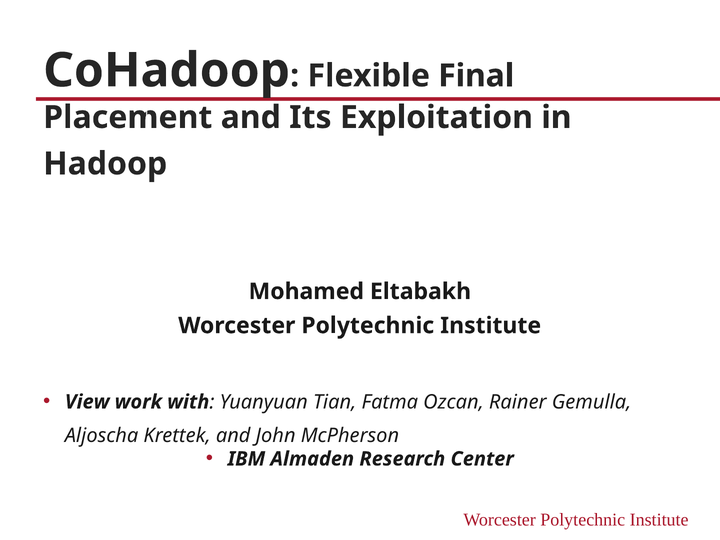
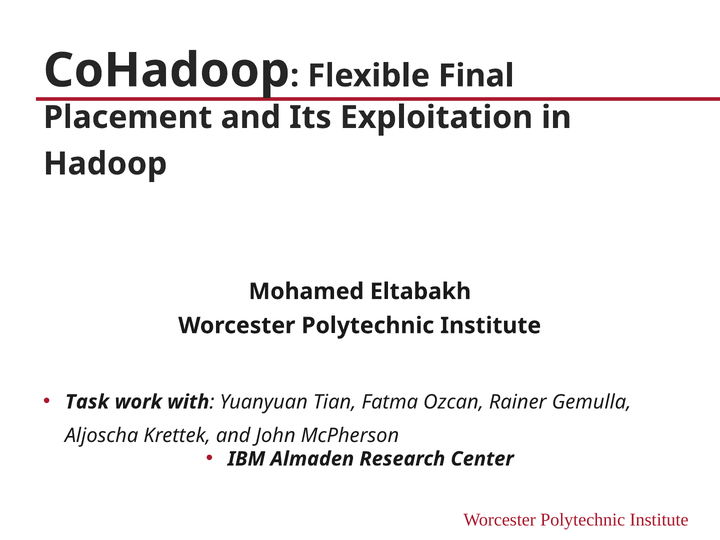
View: View -> Task (87, 402)
